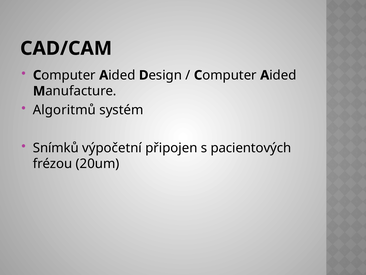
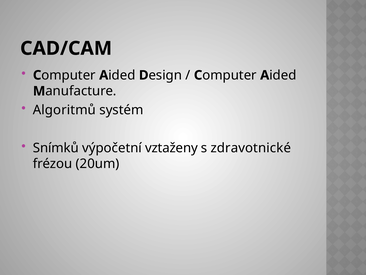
připojen: připojen -> vztaženy (171, 148)
pacientových: pacientových -> zdravotnické (251, 148)
